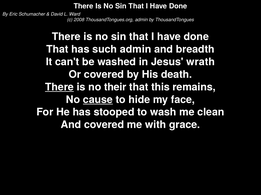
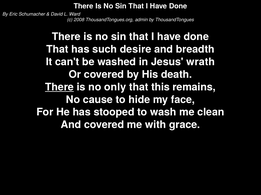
such admin: admin -> desire (136, 49)
their: their -> only (115, 87)
cause underline: present -> none (98, 100)
